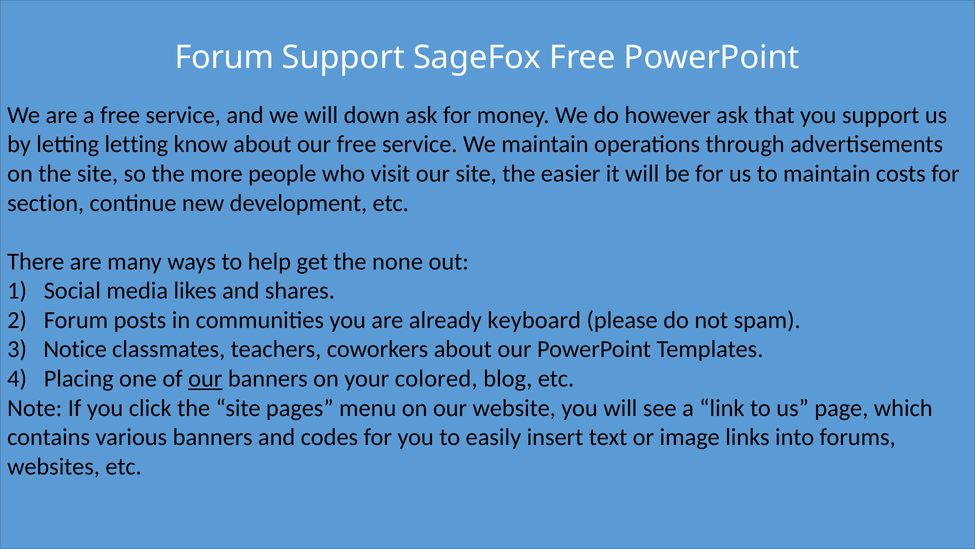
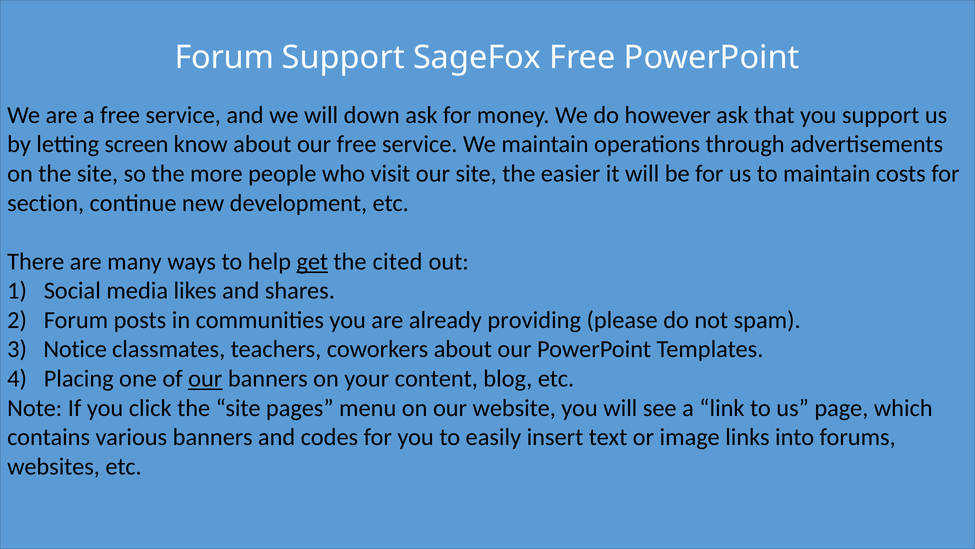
letting letting: letting -> screen (136, 144)
get underline: none -> present (312, 261)
none: none -> cited (397, 261)
keyboard: keyboard -> providing (534, 320)
colored: colored -> content (436, 378)
